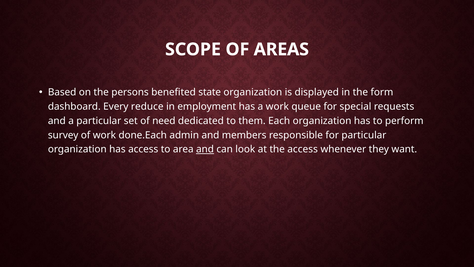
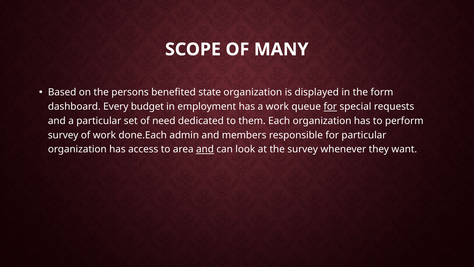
AREAS: AREAS -> MANY (281, 49)
reduce: reduce -> budget (147, 106)
for underline: none -> present (330, 106)
the access: access -> survey (303, 149)
